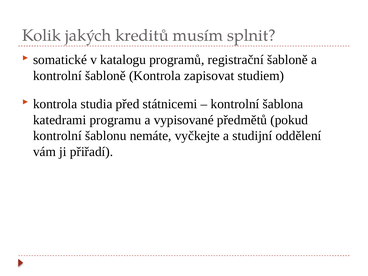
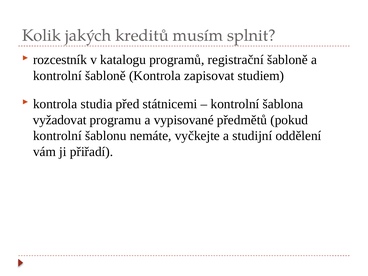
somatické: somatické -> rozcestník (60, 60)
katedrami: katedrami -> vyžadovat (60, 120)
